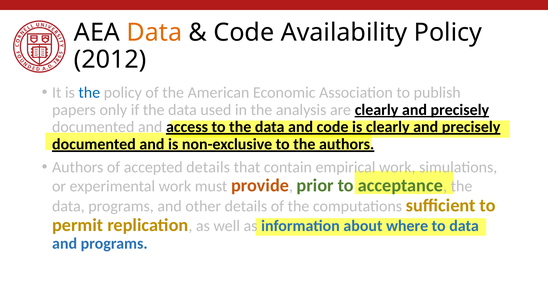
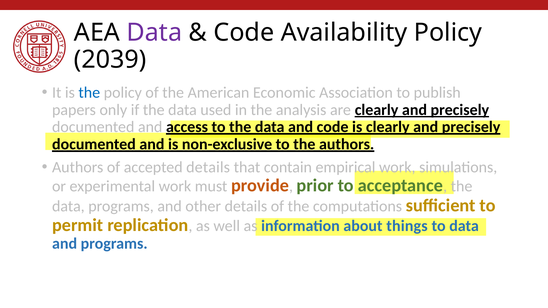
Data colour: orange -> purple (154, 32)
2012: 2012 -> 2039 (110, 60)
where: where -> things (407, 226)
